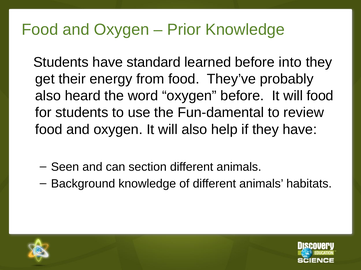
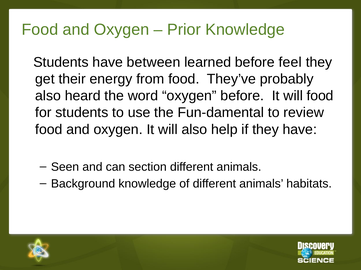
standard: standard -> between (154, 62)
into: into -> feel (290, 62)
